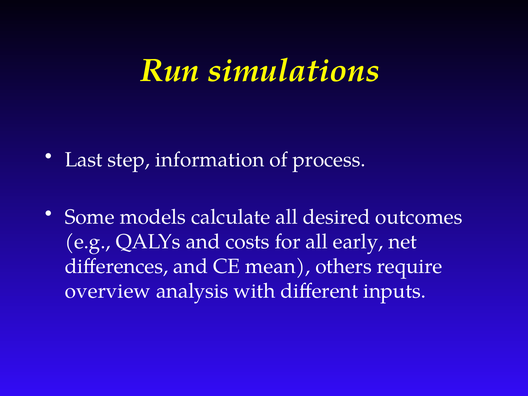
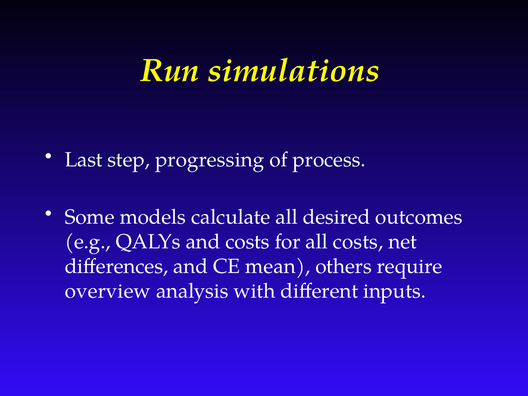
information: information -> progressing (210, 160)
all early: early -> costs (358, 242)
